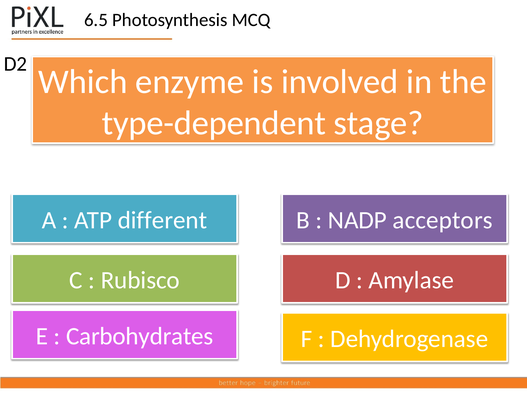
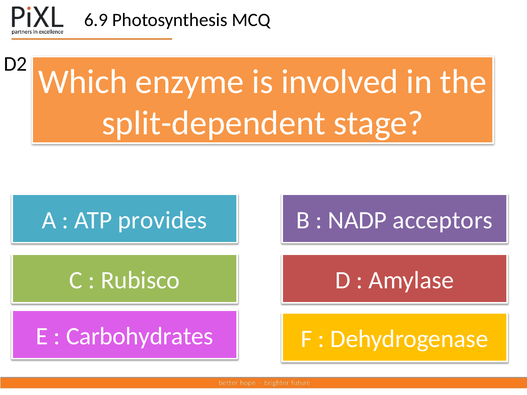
6.5: 6.5 -> 6.9 (96, 20)
type-dependent: type-dependent -> split-dependent (214, 123)
different: different -> provides (162, 220)
